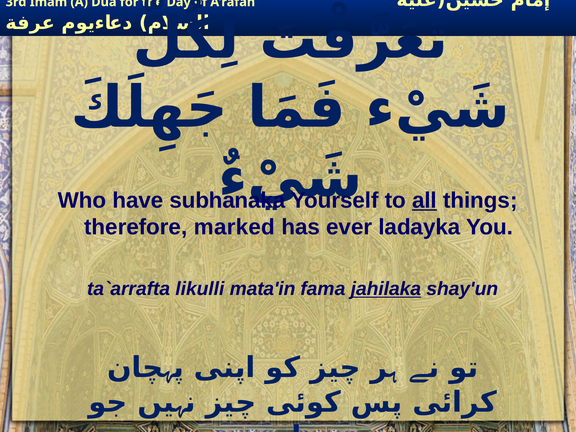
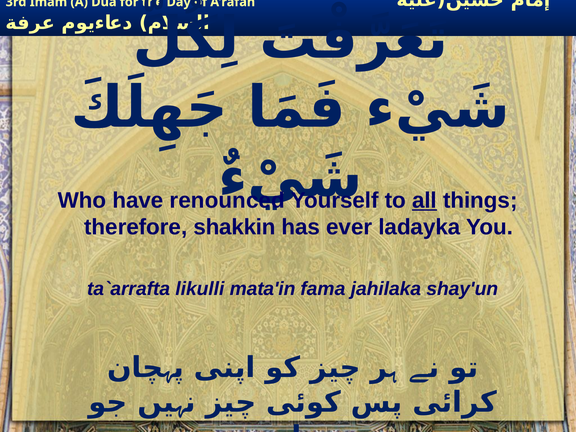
subhanaka: subhanaka -> renounced (227, 200)
marked: marked -> shakkin (235, 227)
jahilaka underline: present -> none (386, 289)
